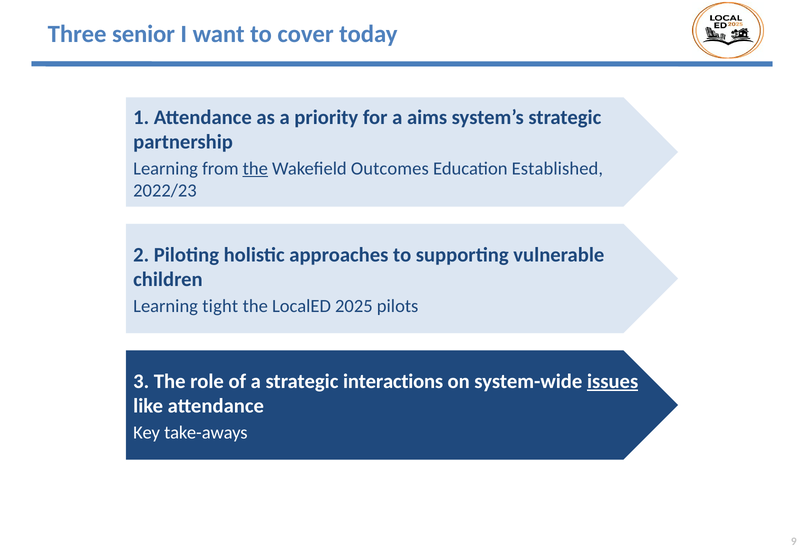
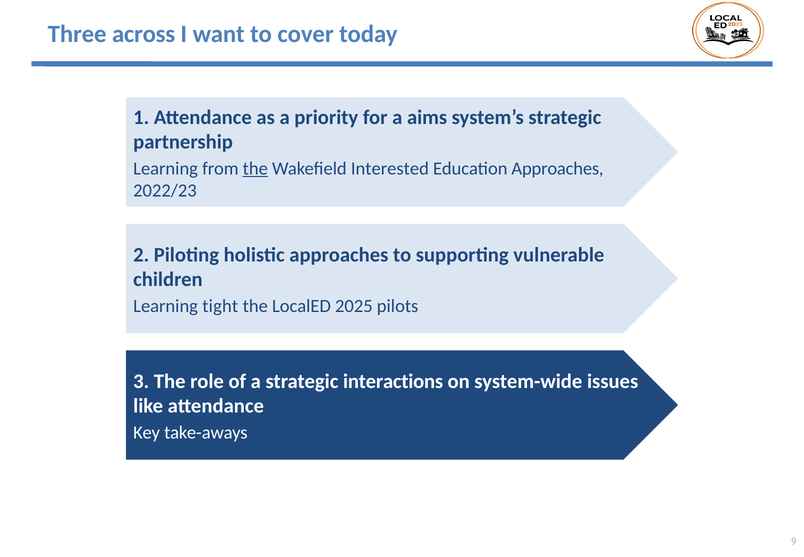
senior: senior -> across (144, 34)
Outcomes: Outcomes -> Interested (390, 168)
Education Established: Established -> Approaches (558, 168)
issues underline: present -> none (613, 381)
